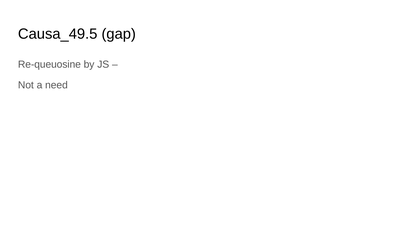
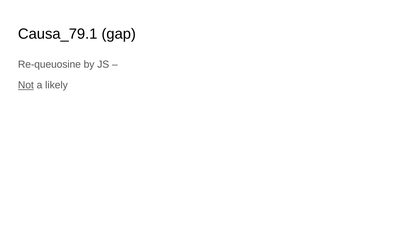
Causa_49.5: Causa_49.5 -> Causa_79.1 (58, 34)
Not underline: none -> present (26, 85)
need: need -> likely (56, 85)
